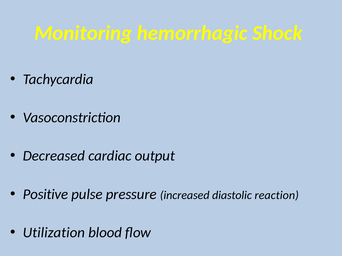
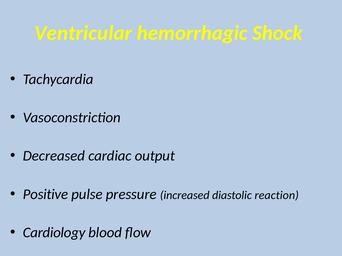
Monitoring: Monitoring -> Ventricular (83, 33)
Utilization: Utilization -> Cardiology (54, 233)
